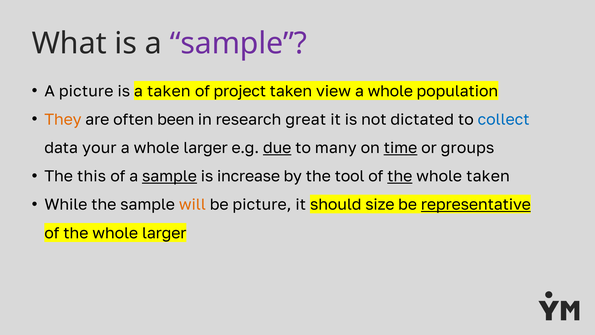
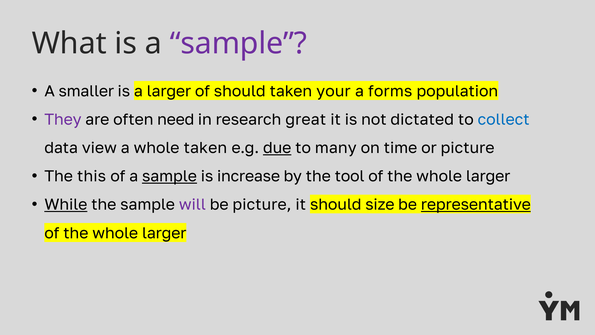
A picture: picture -> smaller (86, 91)
a taken: taken -> larger (169, 91)
of project: project -> should (240, 91)
view: view -> your (334, 91)
whole: whole -> forms (390, 91)
They colour: orange -> purple (63, 120)
been: been -> need (176, 120)
your: your -> view (99, 148)
a whole larger: larger -> taken (205, 148)
time underline: present -> none (400, 148)
or groups: groups -> picture (468, 148)
the underline: present -> none (400, 176)
taken: taken -> larger (488, 176)
While underline: none -> present (66, 205)
will colour: orange -> purple (192, 205)
